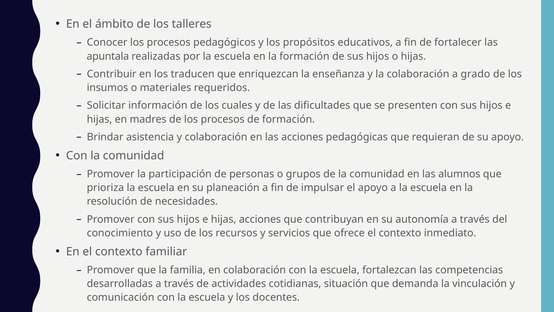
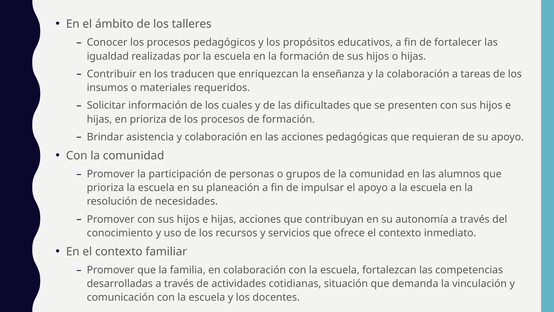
apuntala: apuntala -> igualdad (108, 56)
grado: grado -> tareas (476, 74)
en madres: madres -> prioriza (148, 119)
